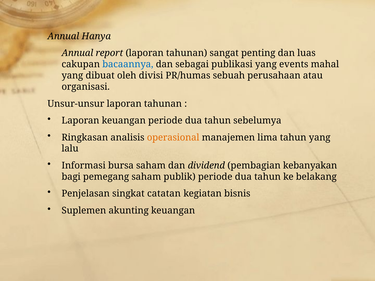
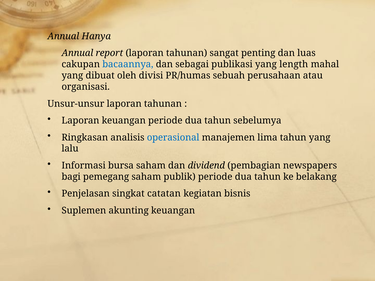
events: events -> length (294, 64)
operasional colour: orange -> blue (173, 138)
kebanyakan: kebanyakan -> newspapers (310, 166)
